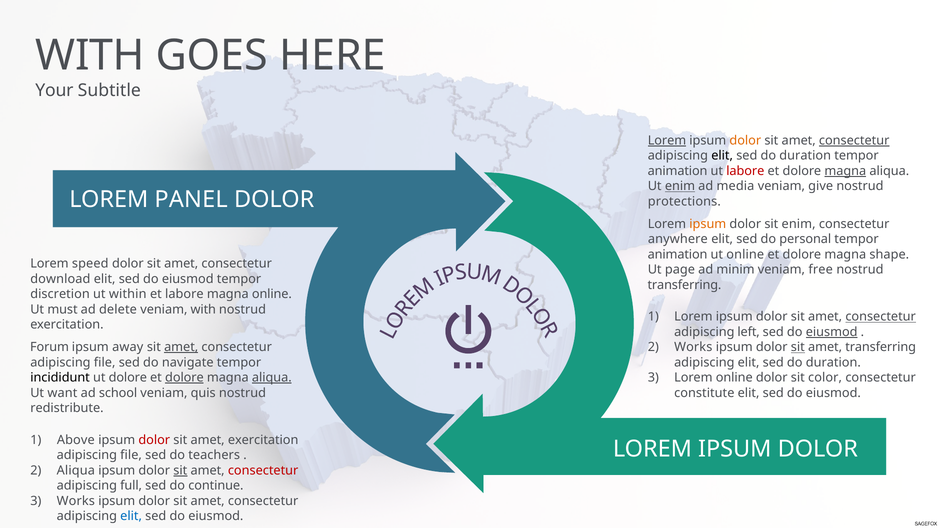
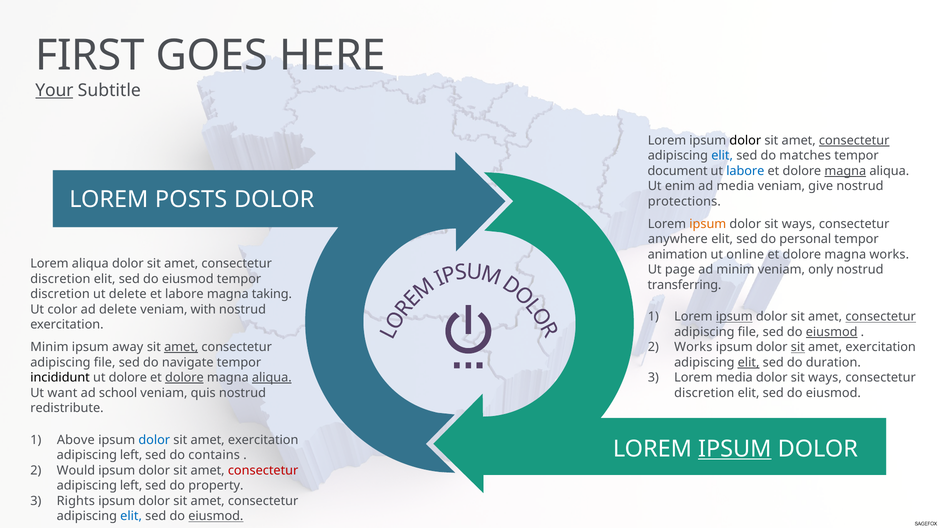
WITH: WITH -> FIRST (90, 56)
Your underline: none -> present (54, 90)
Lorem underline: present -> none (667, 141)
dolor colour: orange -> black (745, 141)
elit colour: black -> blue (722, 156)
duration: duration -> matches (805, 156)
animation: animation -> document (678, 171)
labore colour: red -> blue (745, 171)
enim underline: present -> none (680, 186)
PANEL: PANEL -> POSTS (191, 200)
enim: enim -> ways (799, 224)
magna shape: shape -> works (889, 255)
Lorem speed: speed -> aliqua (90, 264)
free: free -> only (821, 270)
download: download -> discretion (60, 279)
ut within: within -> delete (128, 294)
magna online: online -> taking (272, 294)
must: must -> color (62, 310)
ipsum underline: none -> present (734, 317)
left: left -> file (749, 332)
Forum: Forum -> Minim (49, 347)
transferring: transferring -> exercitation (881, 347)
elit underline: none -> present (749, 363)
Lorem online: online -> media (734, 378)
color: color -> ways (825, 378)
constitute: constitute -> discretion (704, 393)
dolor colour: red -> blue (154, 440)
IPSUM underline: none -> present (735, 449)
file: file -> left (131, 455)
teachers: teachers -> contains (214, 455)
Aliqua: Aliqua -> Would (76, 471)
sit underline: present -> none (180, 471)
full: full -> left (131, 486)
continue: continue -> property (216, 486)
Works: Works -> Rights (76, 501)
eiusmod underline: none -> present (216, 516)
